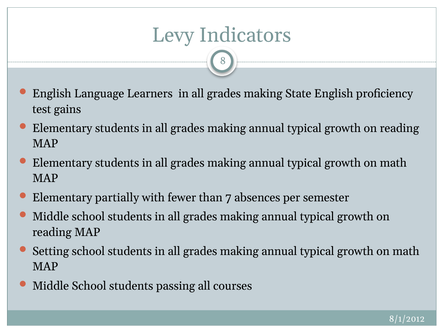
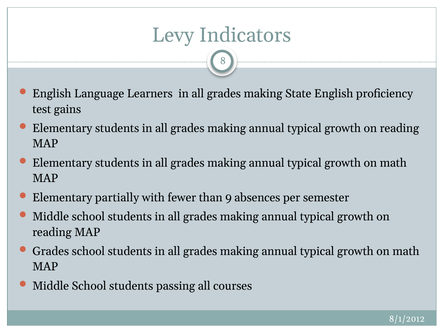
7: 7 -> 9 (228, 198)
Setting: Setting -> Grades (51, 251)
